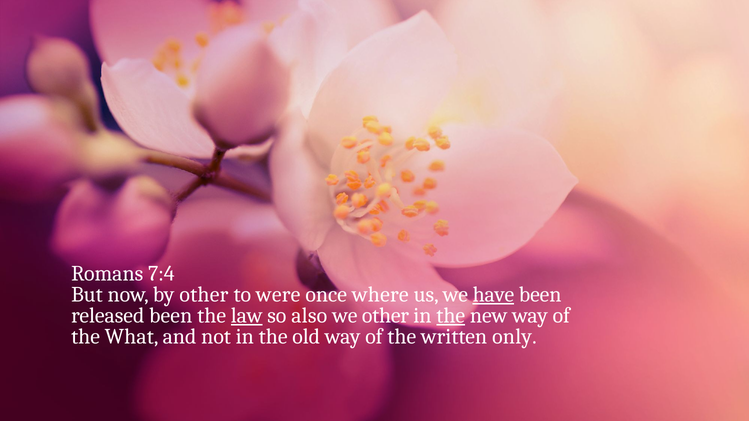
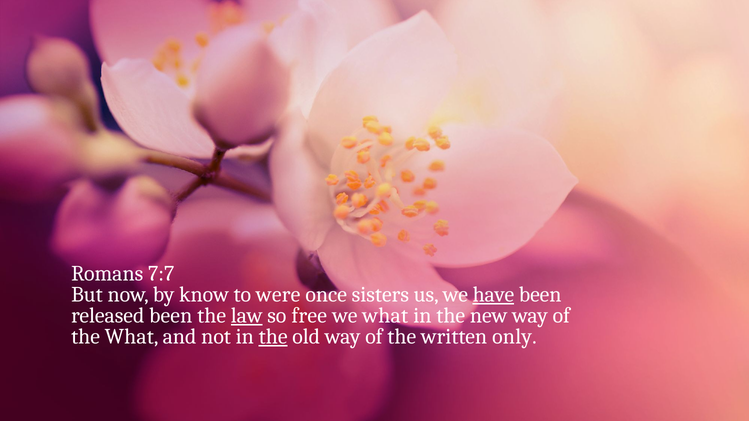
7:4: 7:4 -> 7:7 (161, 274)
by other: other -> know (204, 295)
where: where -> sisters (380, 295)
also: also -> free (309, 316)
we other: other -> what (385, 316)
the underline: present -> none (451, 316)
the underline: none -> present (273, 337)
